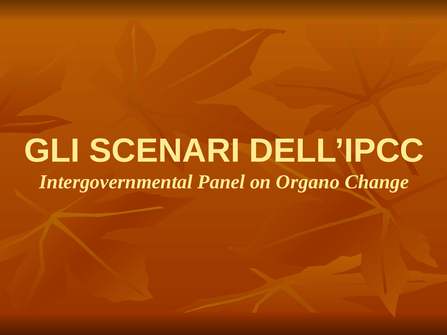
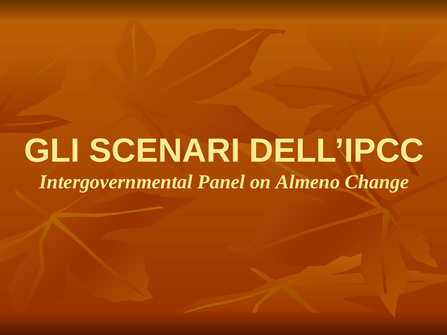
Organo: Organo -> Almeno (308, 182)
